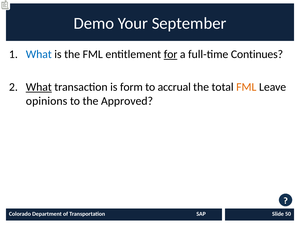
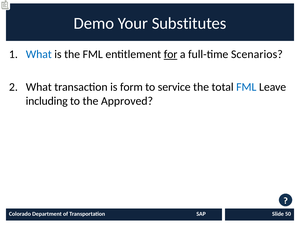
September: September -> Substitutes (189, 23)
Continues: Continues -> Scenarios (257, 54)
What underline: present -> none (39, 87)
accrual: accrual -> service (174, 87)
FML colour: orange -> blue (246, 87)
opinions: opinions -> including (47, 101)
